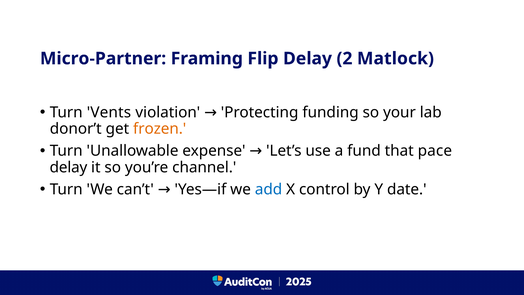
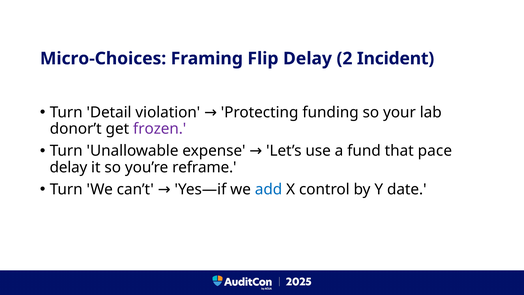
Micro-Partner: Micro-Partner -> Micro-Choices (103, 58)
Matlock: Matlock -> Incident (396, 58)
Vents: Vents -> Detail (109, 112)
frozen colour: orange -> purple (160, 129)
channel: channel -> reframe (204, 167)
